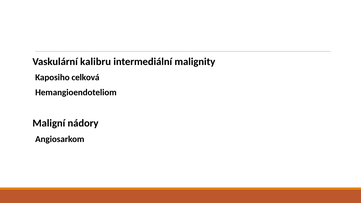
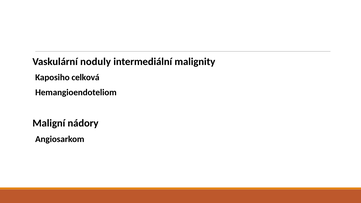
kalibru: kalibru -> noduly (96, 62)
